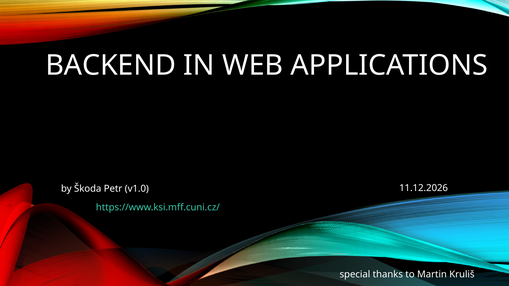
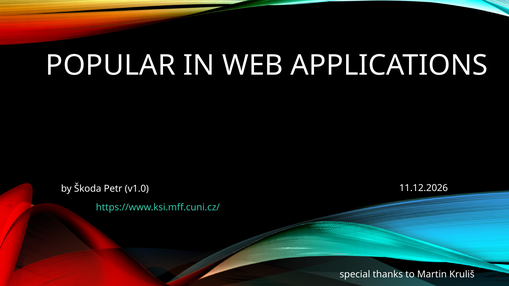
BACKEND: BACKEND -> POPULAR (111, 66)
